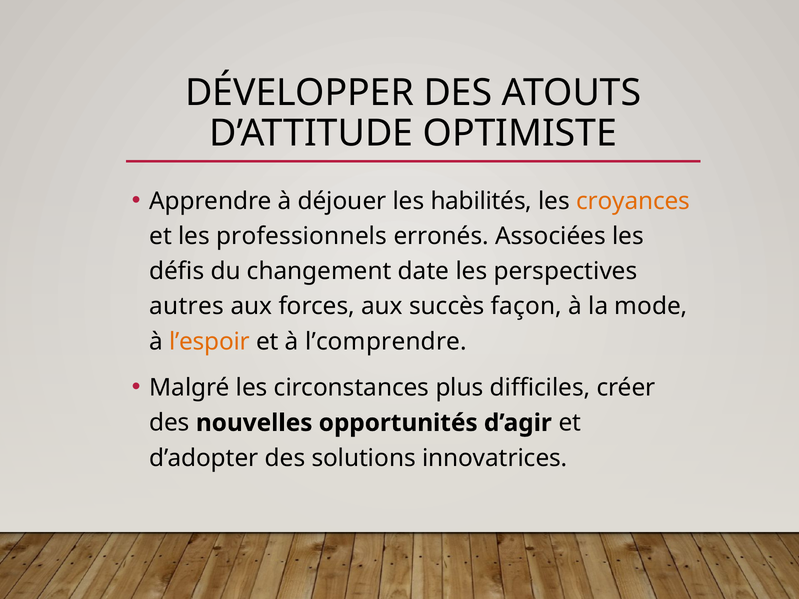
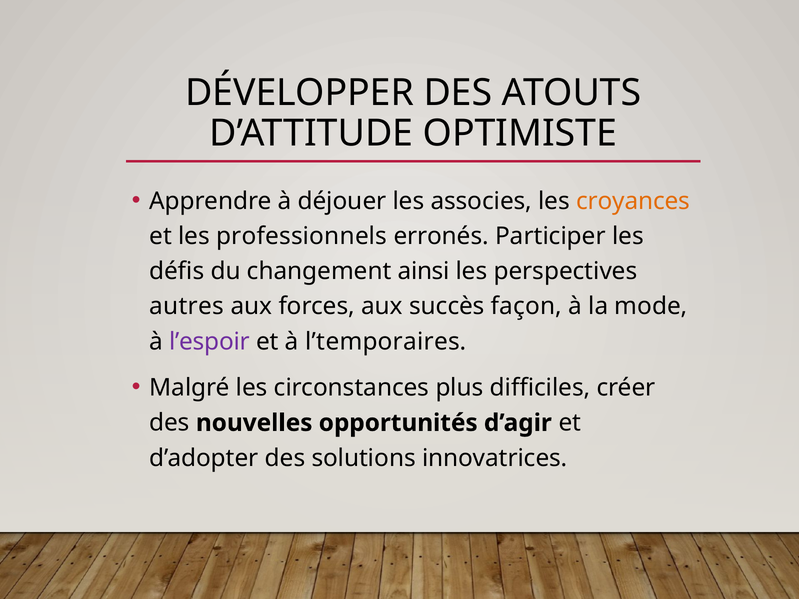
habilités: habilités -> associes (481, 201)
Associées: Associées -> Participer (550, 236)
date: date -> ainsi (424, 271)
l’espoir colour: orange -> purple (210, 342)
l’comprendre: l’comprendre -> l’temporaires (386, 342)
